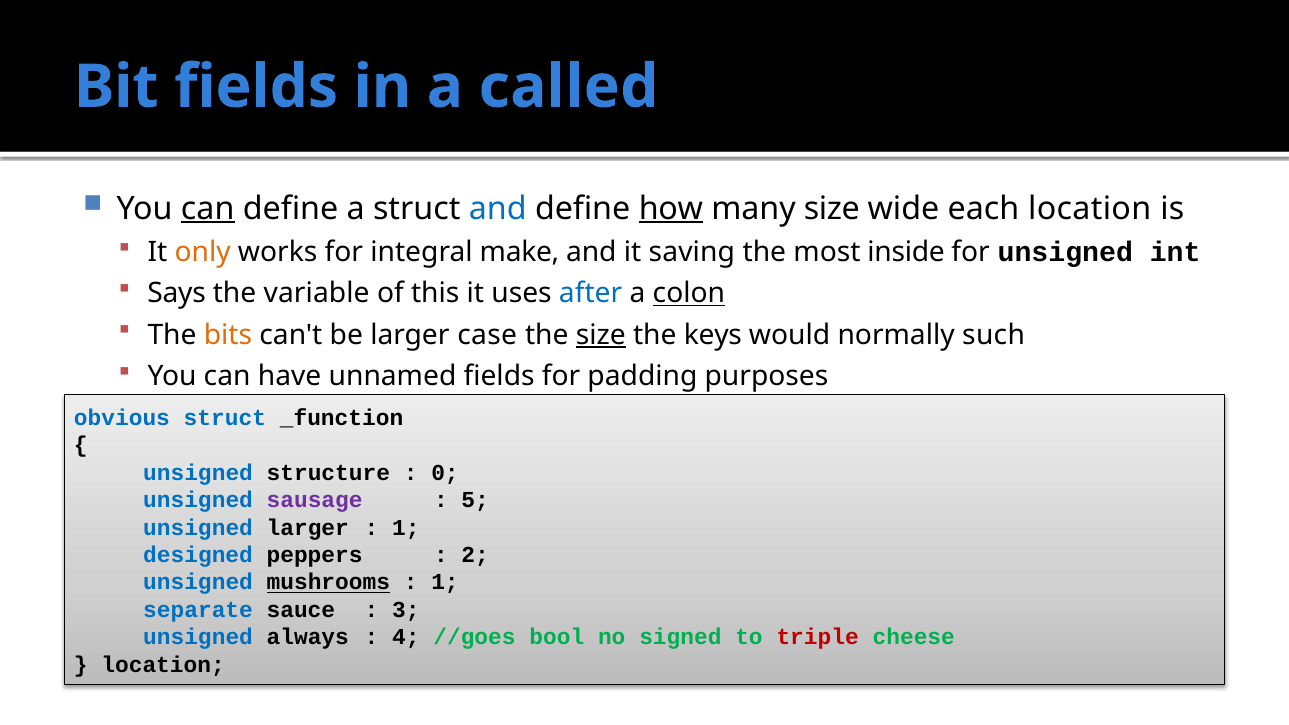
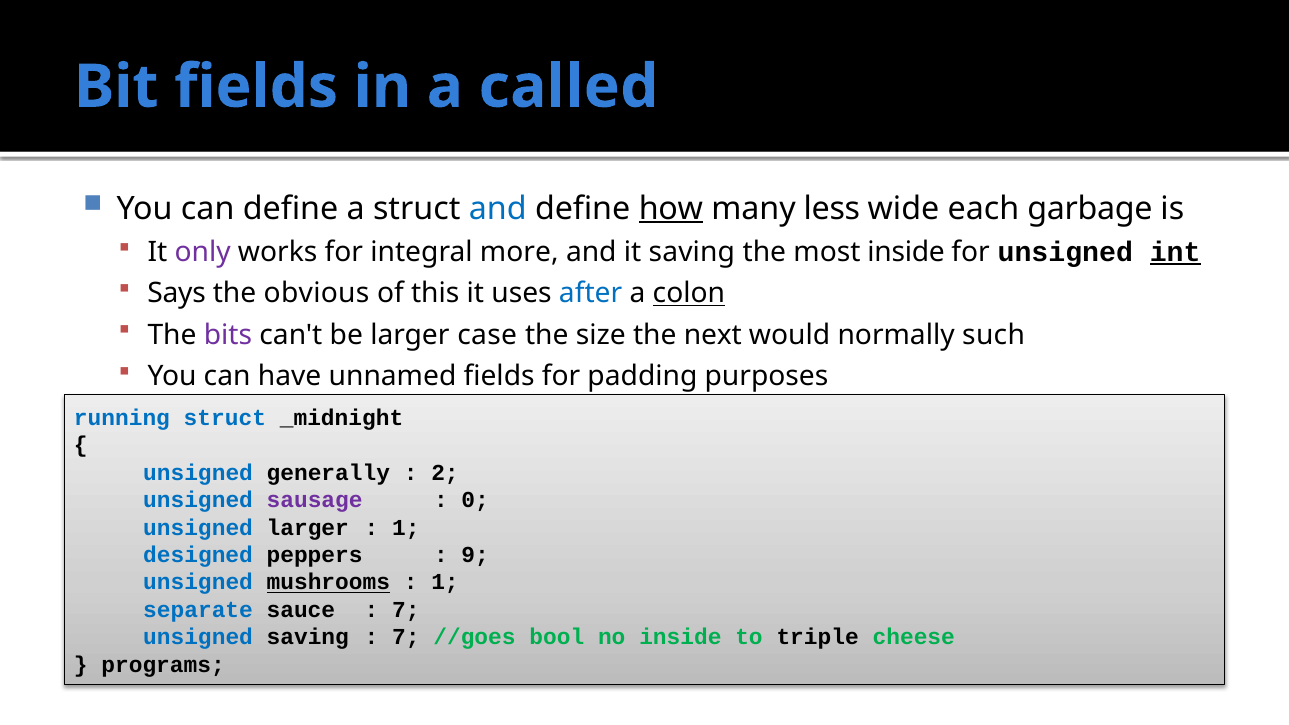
can underline: present -> none (208, 209)
many size: size -> less (832, 209)
each location: location -> garbage (1090, 209)
only colour: orange -> purple (203, 252)
make: make -> more (519, 252)
int underline: none -> present (1175, 252)
variable: variable -> obvious (317, 293)
bits colour: orange -> purple (228, 335)
size underline: present -> none (601, 335)
keys: keys -> next (713, 335)
obvious: obvious -> running (122, 418)
_function: _function -> _midnight (342, 418)
structure: structure -> generally (328, 473)
0: 0 -> 2 (445, 473)
5: 5 -> 0 (475, 500)
2: 2 -> 9 (475, 555)
3: 3 -> 7 (406, 610)
unsigned always: always -> saving (308, 637)
4: 4 -> 7 (406, 637)
no signed: signed -> inside (680, 637)
triple colour: red -> black (818, 637)
location: location -> programs (163, 665)
